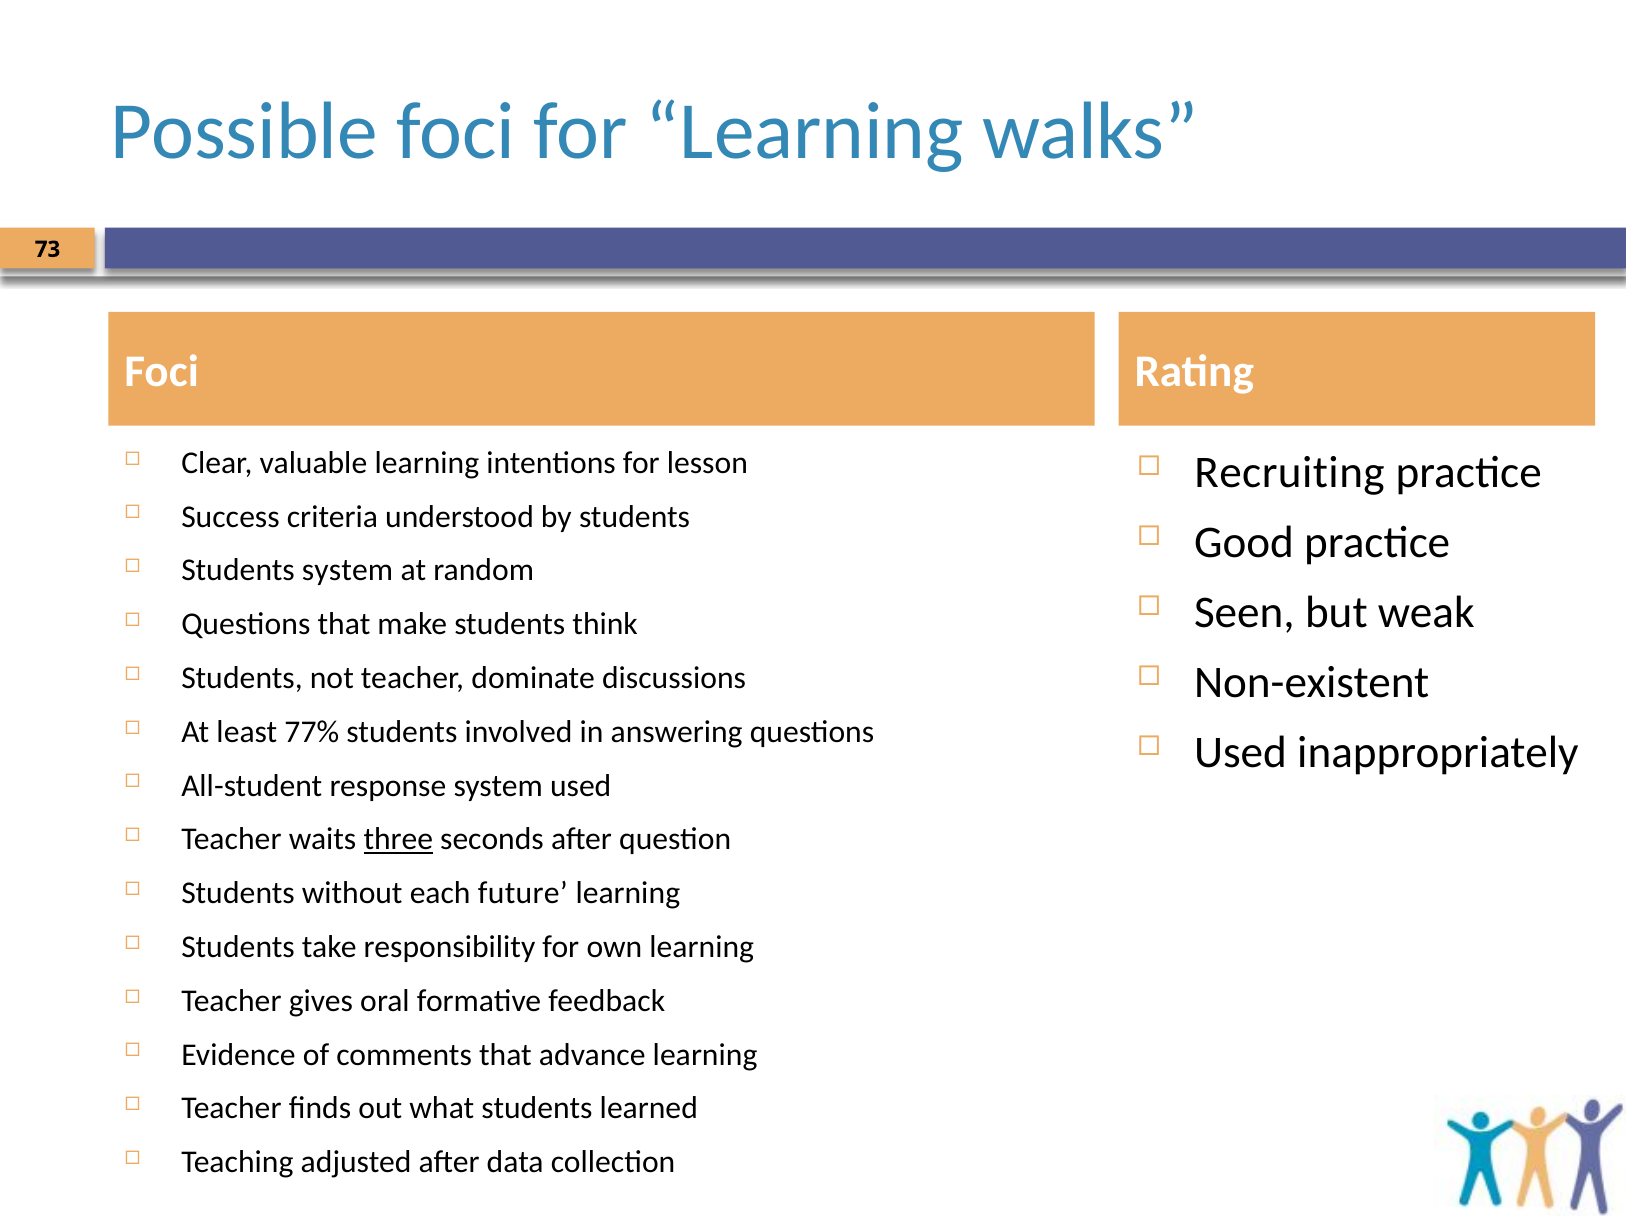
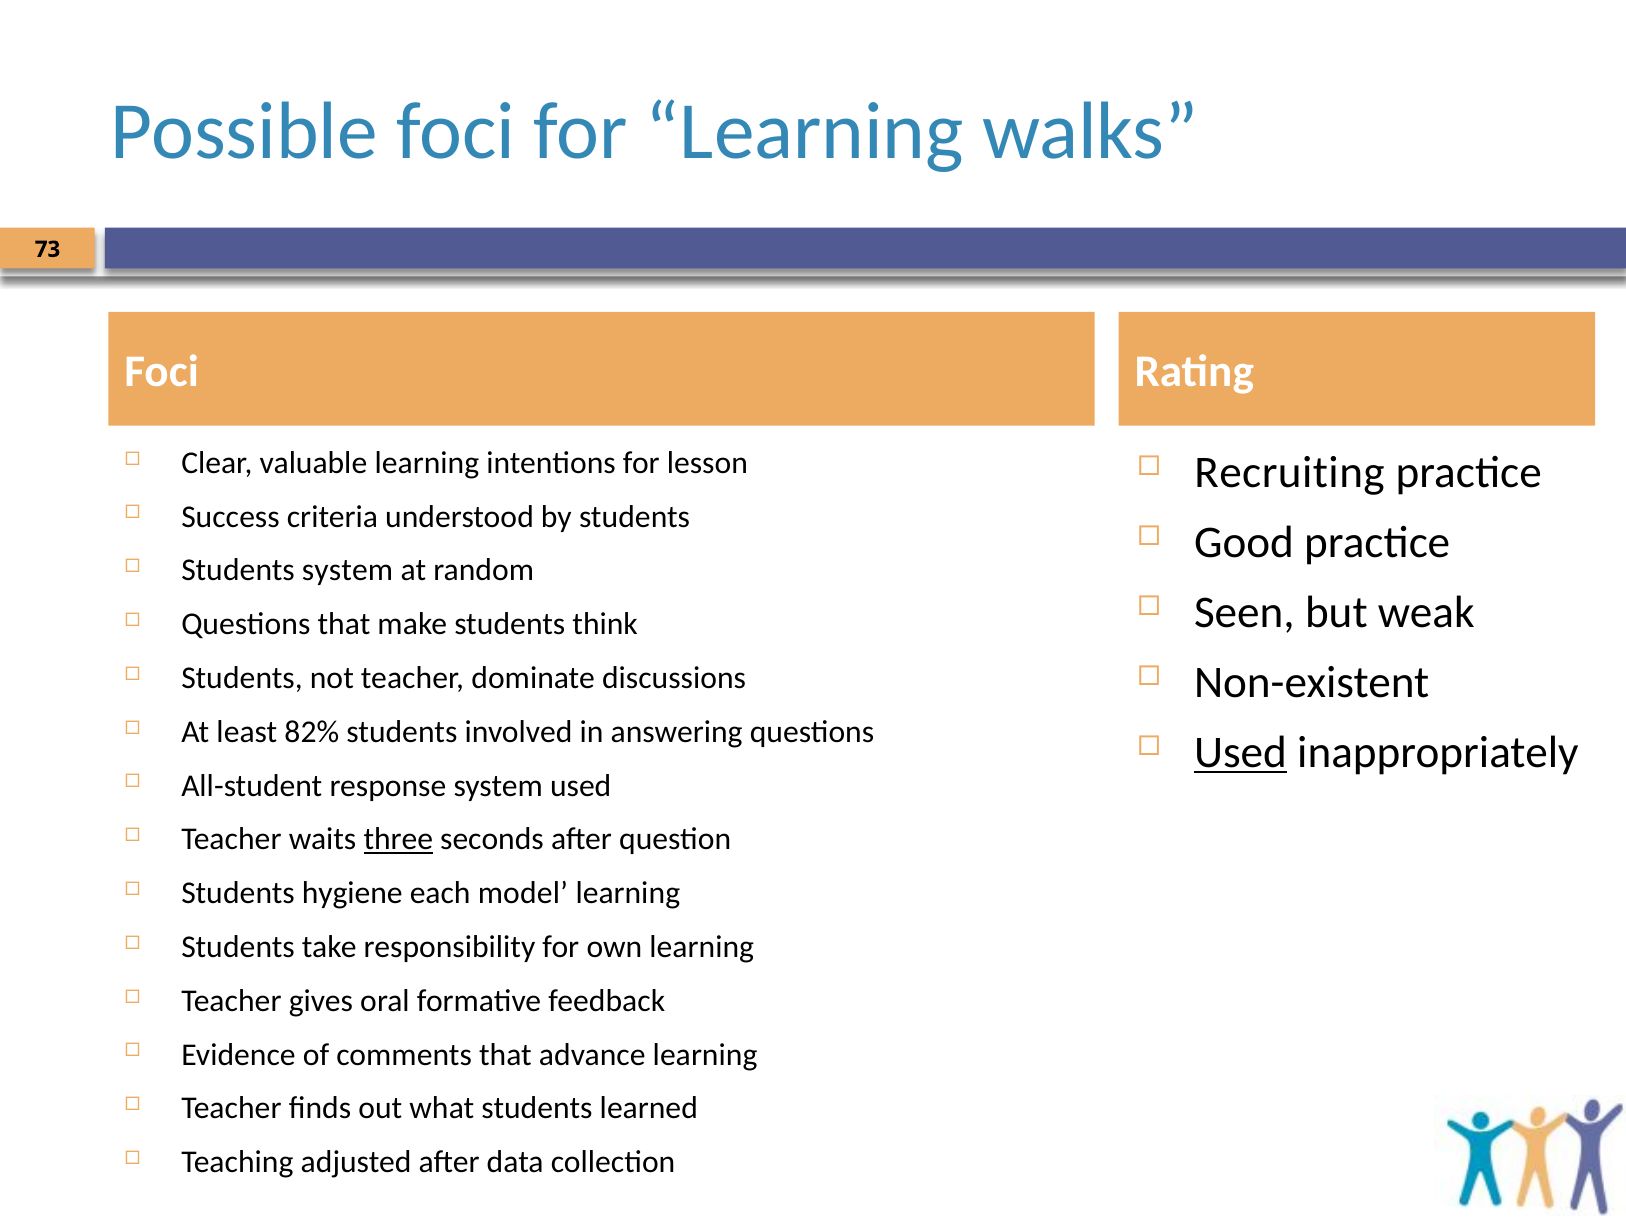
77%: 77% -> 82% (312, 732)
Used underline: none -> present (1241, 752)
without: without -> hygiene (352, 893)
future: future -> model (523, 893)
